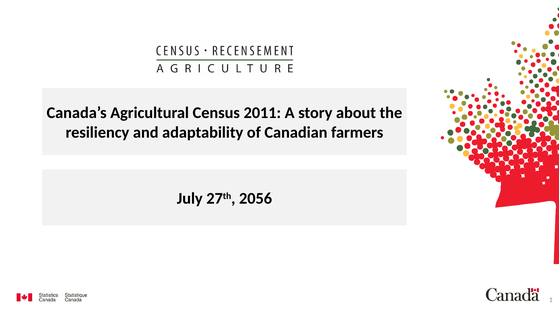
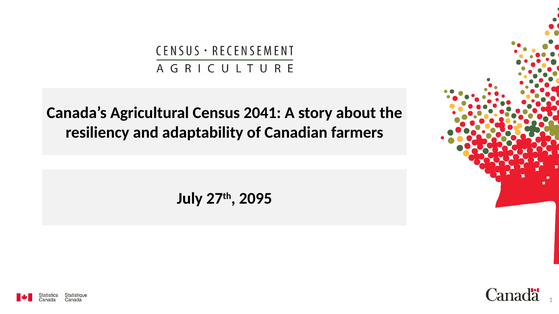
2011: 2011 -> 2041 (262, 113)
2056: 2056 -> 2095 (256, 199)
